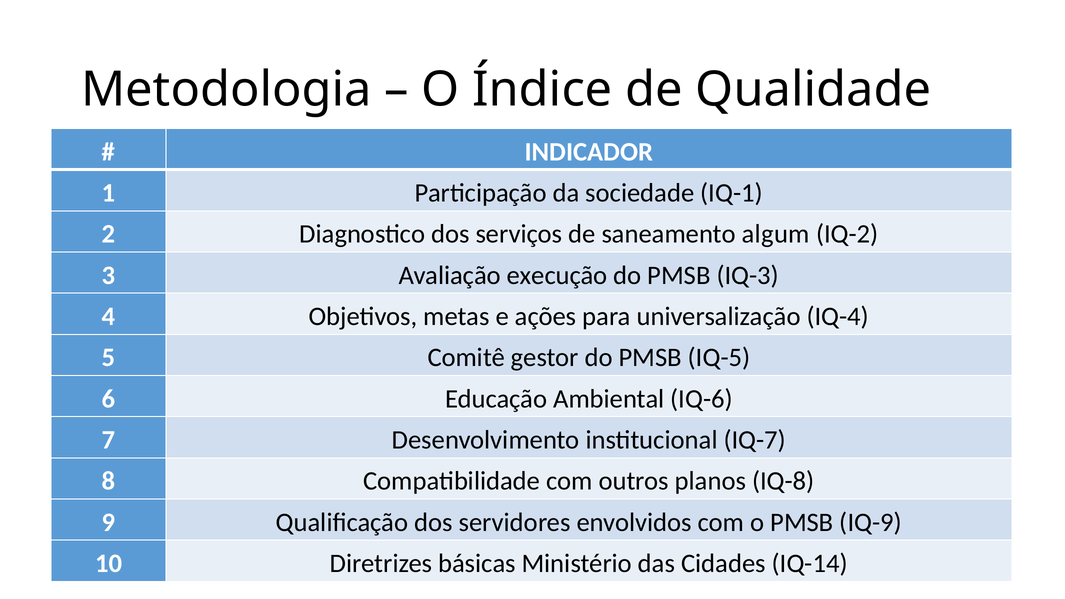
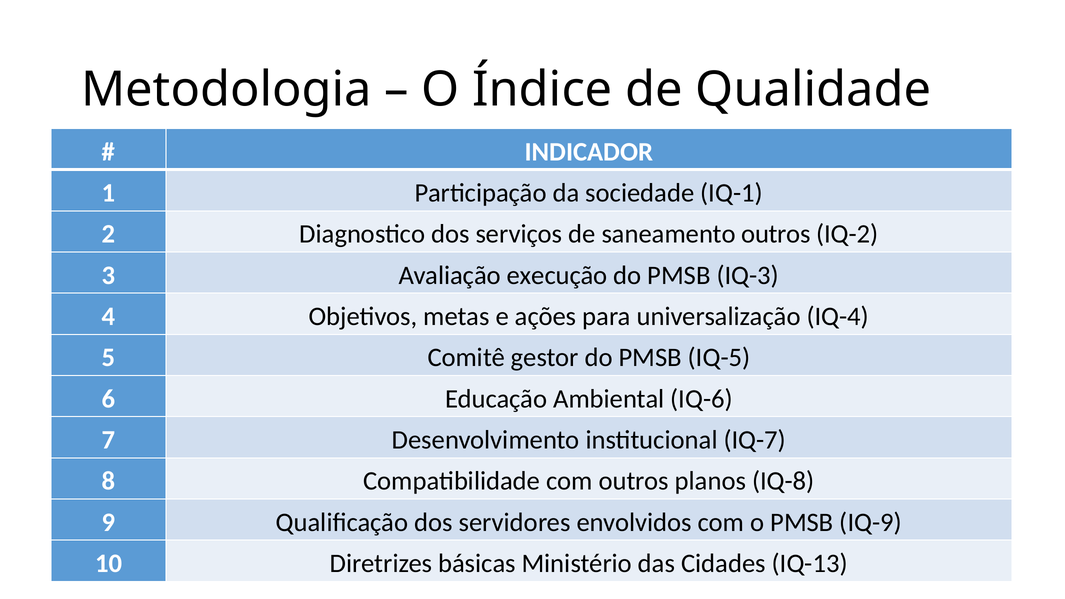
saneamento algum: algum -> outros (776, 234)
IQ-14: IQ-14 -> IQ-13 (810, 563)
